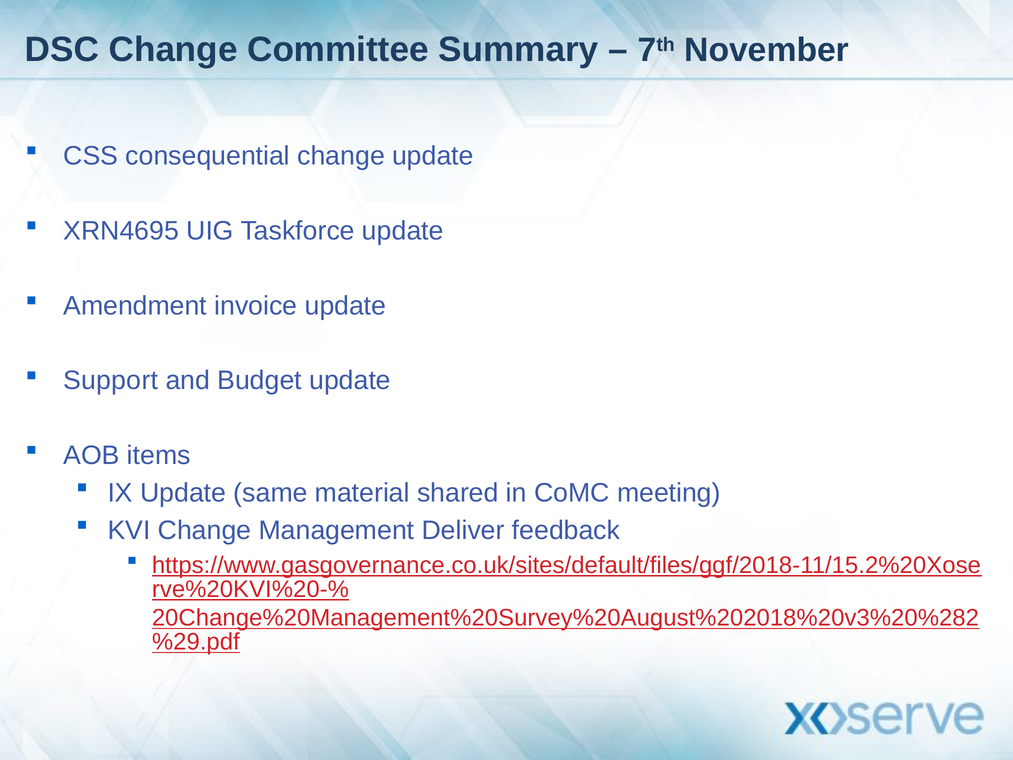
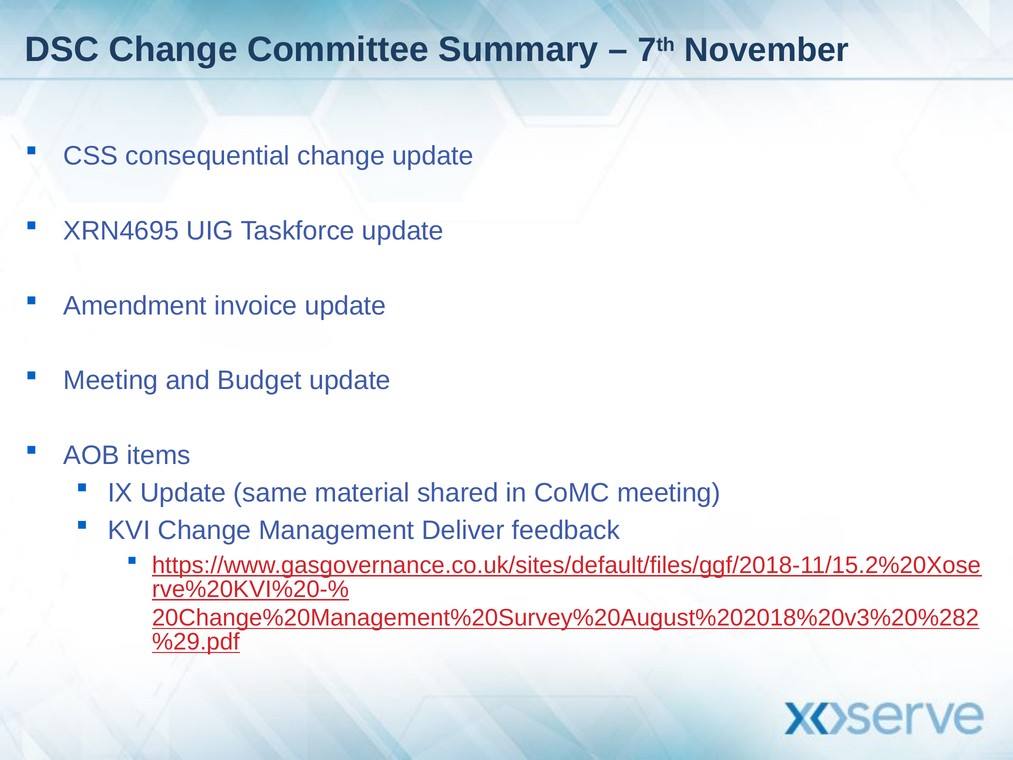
Support: Support -> Meeting (111, 380)
